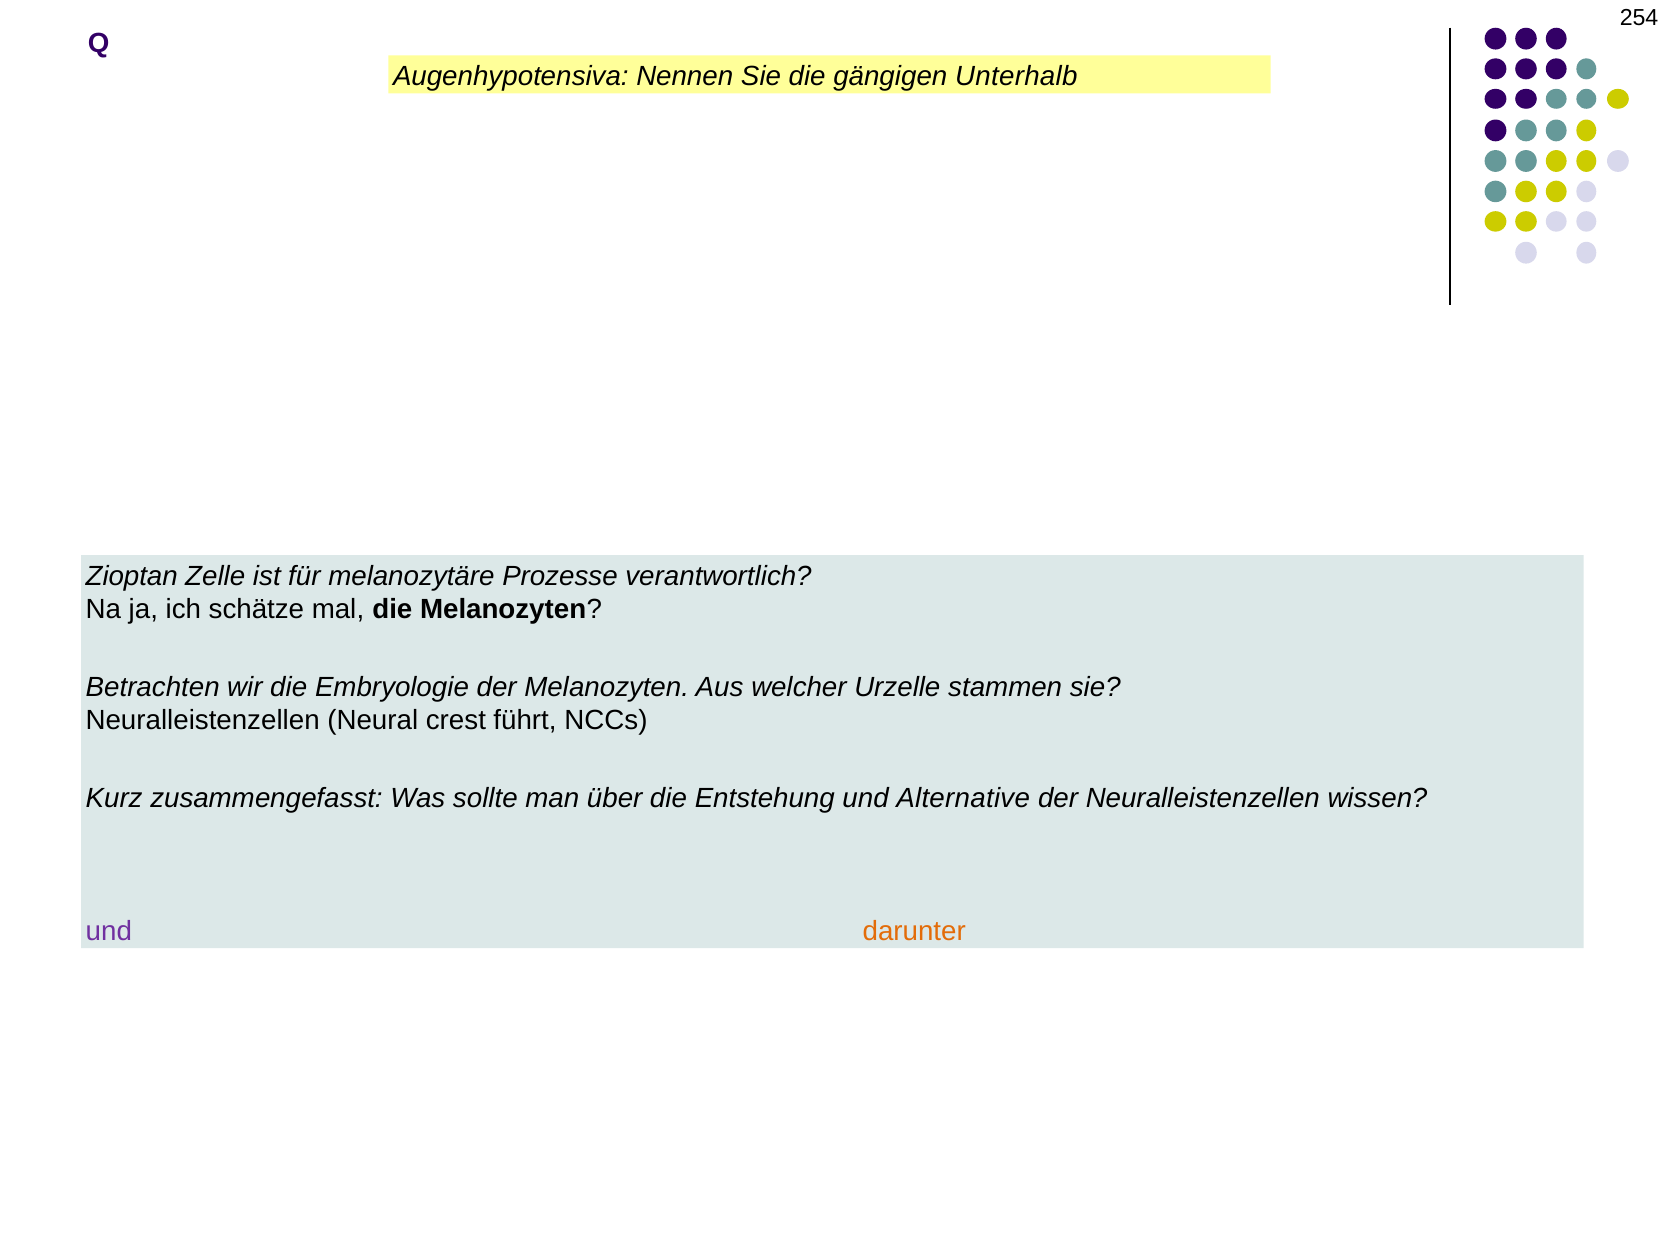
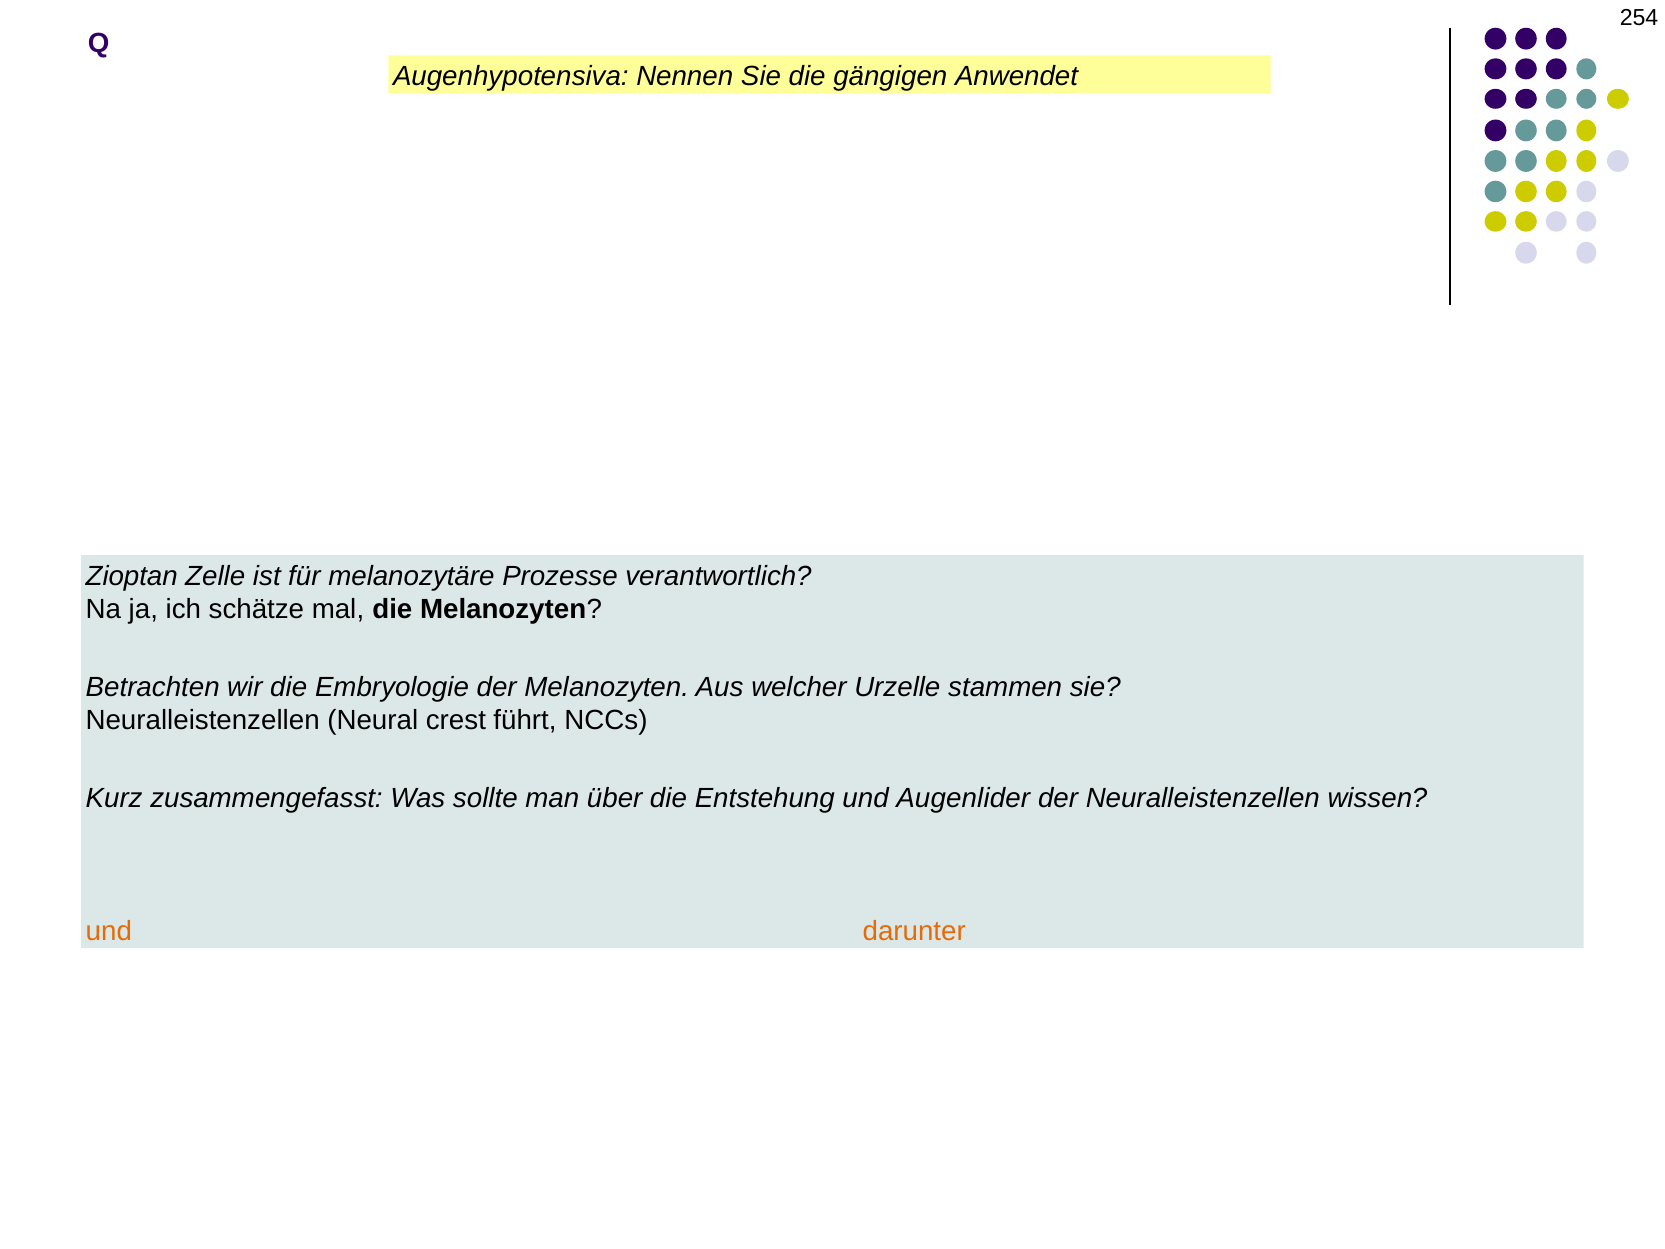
Unterhalb: Unterhalb -> Anwendet (1016, 76)
Alternative: Alternative -> Augenlider (963, 798)
und colour: purple -> orange (109, 931)
